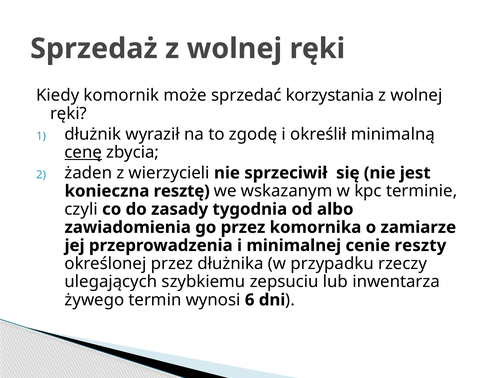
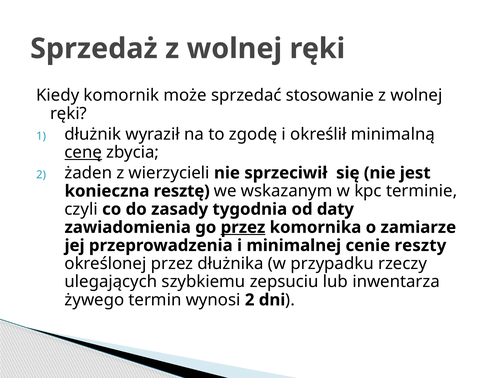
korzystania: korzystania -> stosowanie (330, 95)
albo: albo -> daty (335, 209)
przez underline: none -> present (243, 227)
wynosi 6: 6 -> 2 (250, 300)
